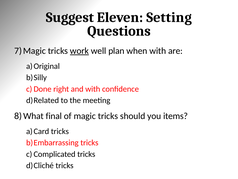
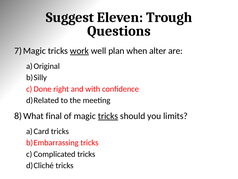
Setting: Setting -> Trough (169, 17)
when with: with -> alter (158, 51)
tricks underline: none -> present (108, 116)
items: items -> limits (175, 116)
